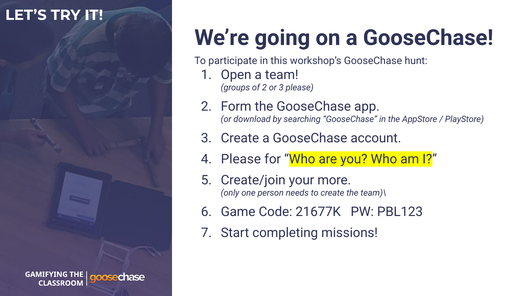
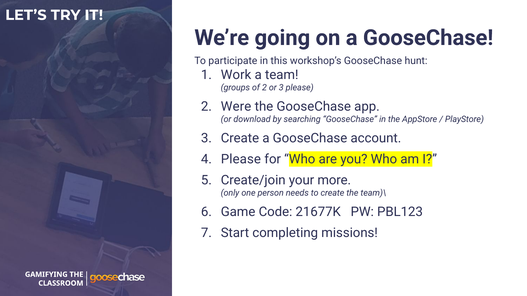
Open: Open -> Work (236, 75)
Form: Form -> Were (236, 107)
